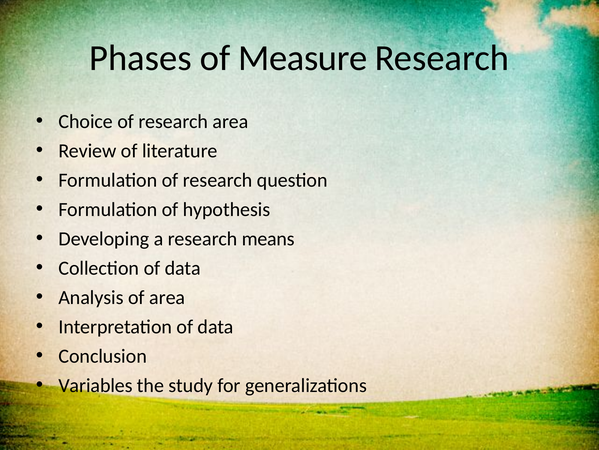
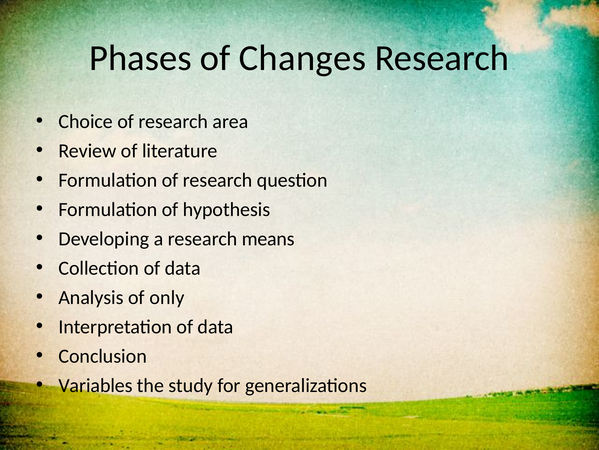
Measure: Measure -> Changes (302, 58)
of area: area -> only (167, 297)
